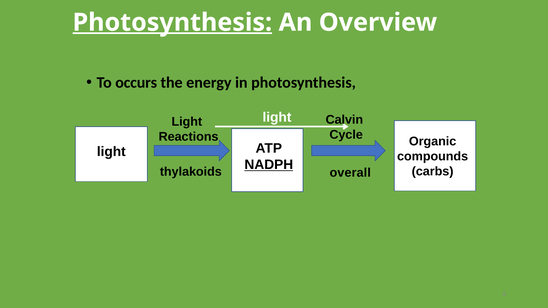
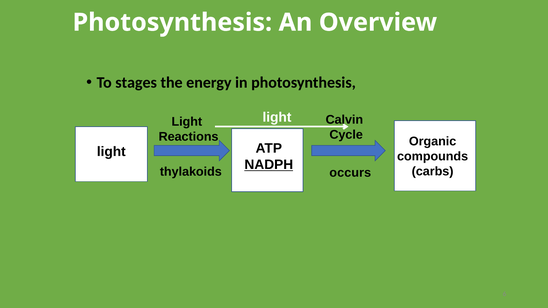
Photosynthesis underline: present -> none (172, 22)
occurs: occurs -> stages (136, 83)
overall: overall -> occurs (350, 173)
